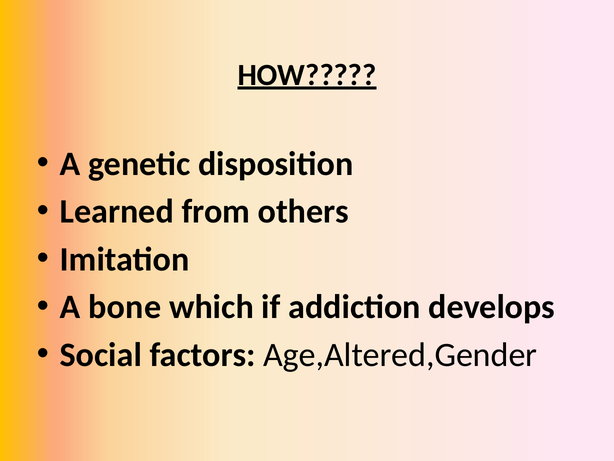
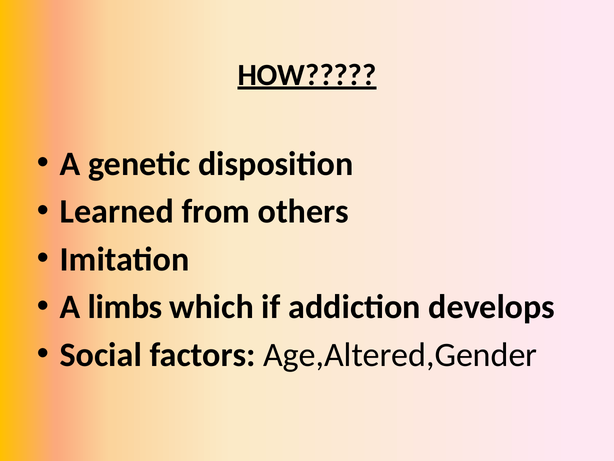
bone: bone -> limbs (125, 307)
